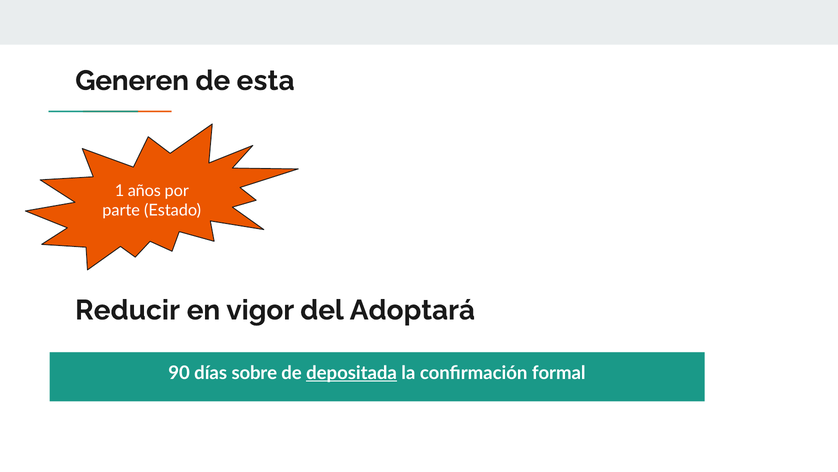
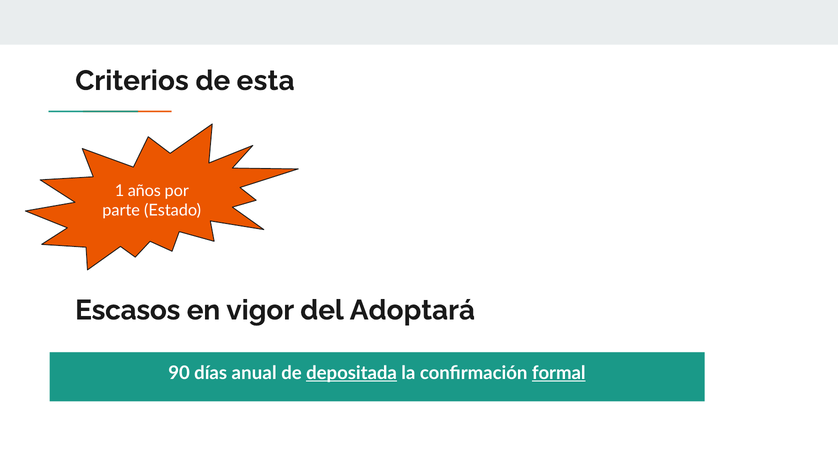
Generen: Generen -> Criterios (132, 81)
Reducir: Reducir -> Escasos (128, 310)
sobre: sobre -> anual (254, 373)
formal underline: none -> present (559, 373)
